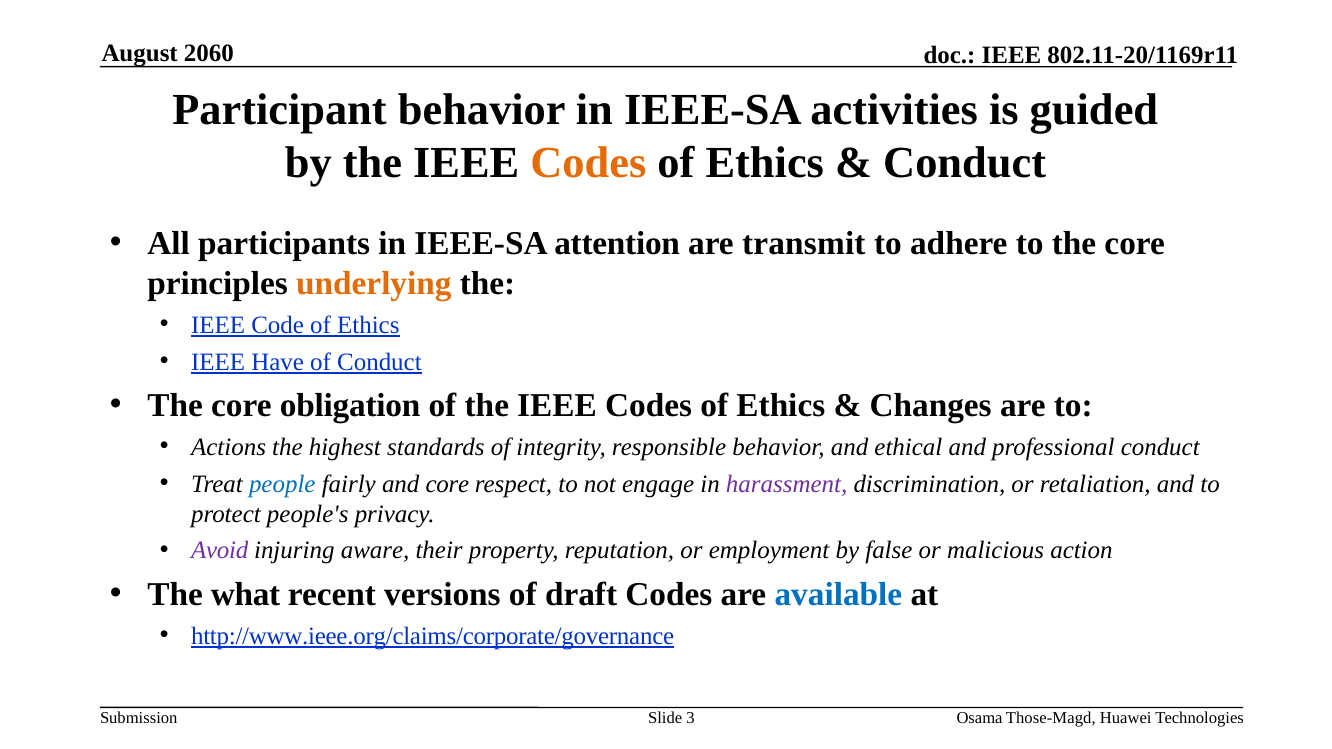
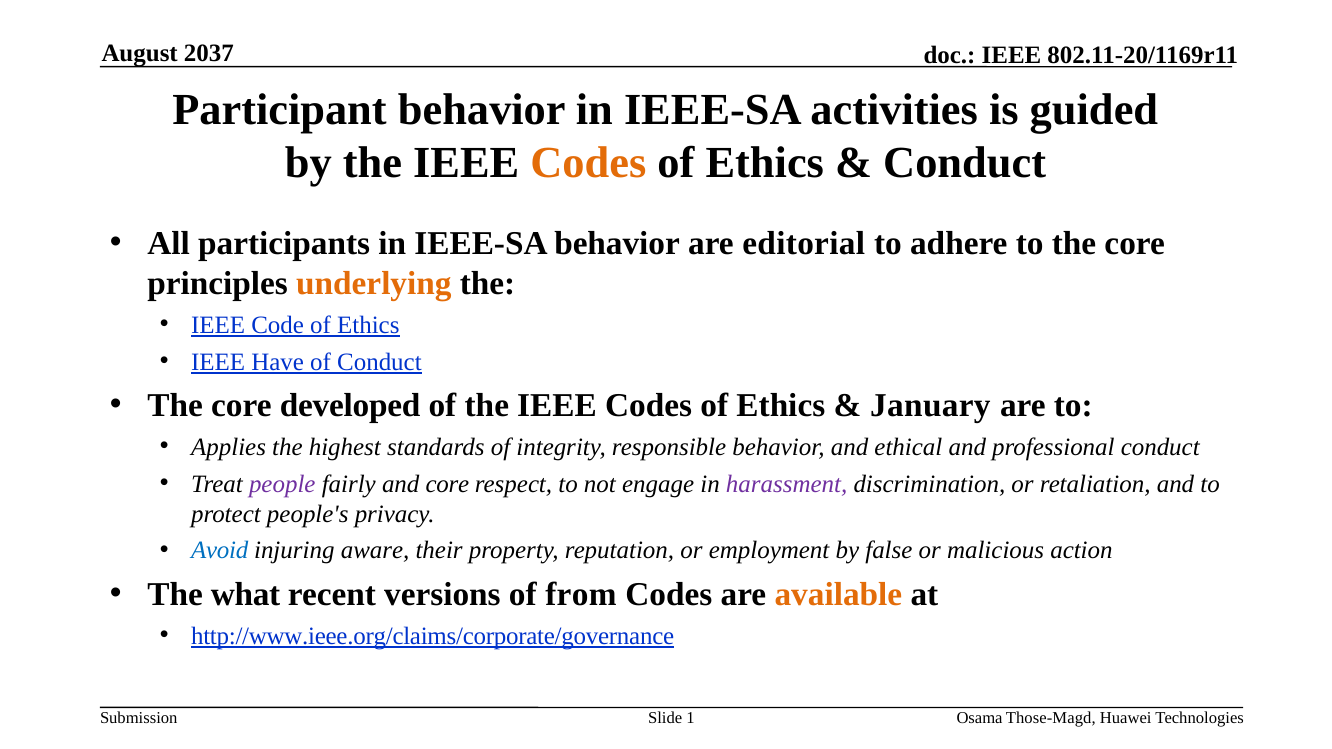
2060: 2060 -> 2037 (209, 53)
IEEE-SA attention: attention -> behavior (617, 244)
transmit: transmit -> editorial (804, 244)
obligation: obligation -> developed (350, 406)
Changes: Changes -> January (930, 406)
Actions: Actions -> Applies (229, 447)
people colour: blue -> purple (282, 484)
Avoid colour: purple -> blue (220, 551)
draft: draft -> from (581, 595)
available colour: blue -> orange (838, 595)
3: 3 -> 1 (691, 719)
